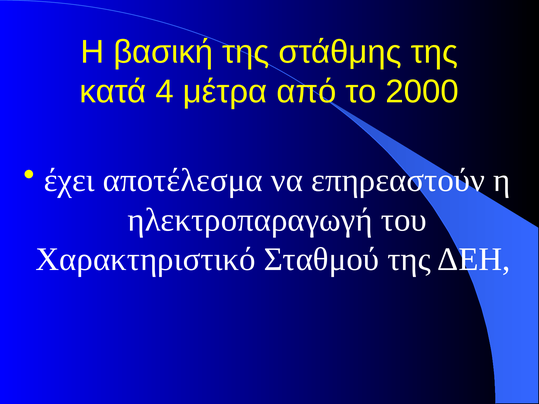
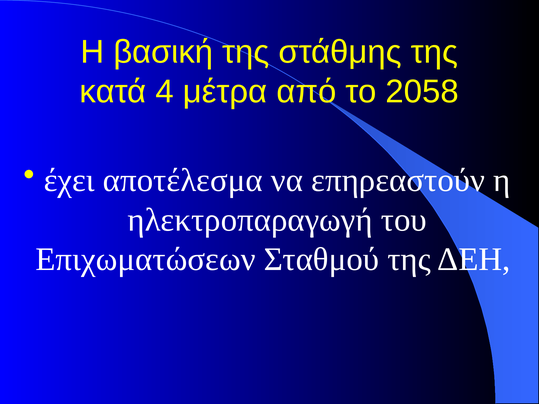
2000: 2000 -> 2058 (422, 92)
Χαρακτηριστικό: Χαρακτηριστικό -> Επιχωματώσεων (146, 260)
